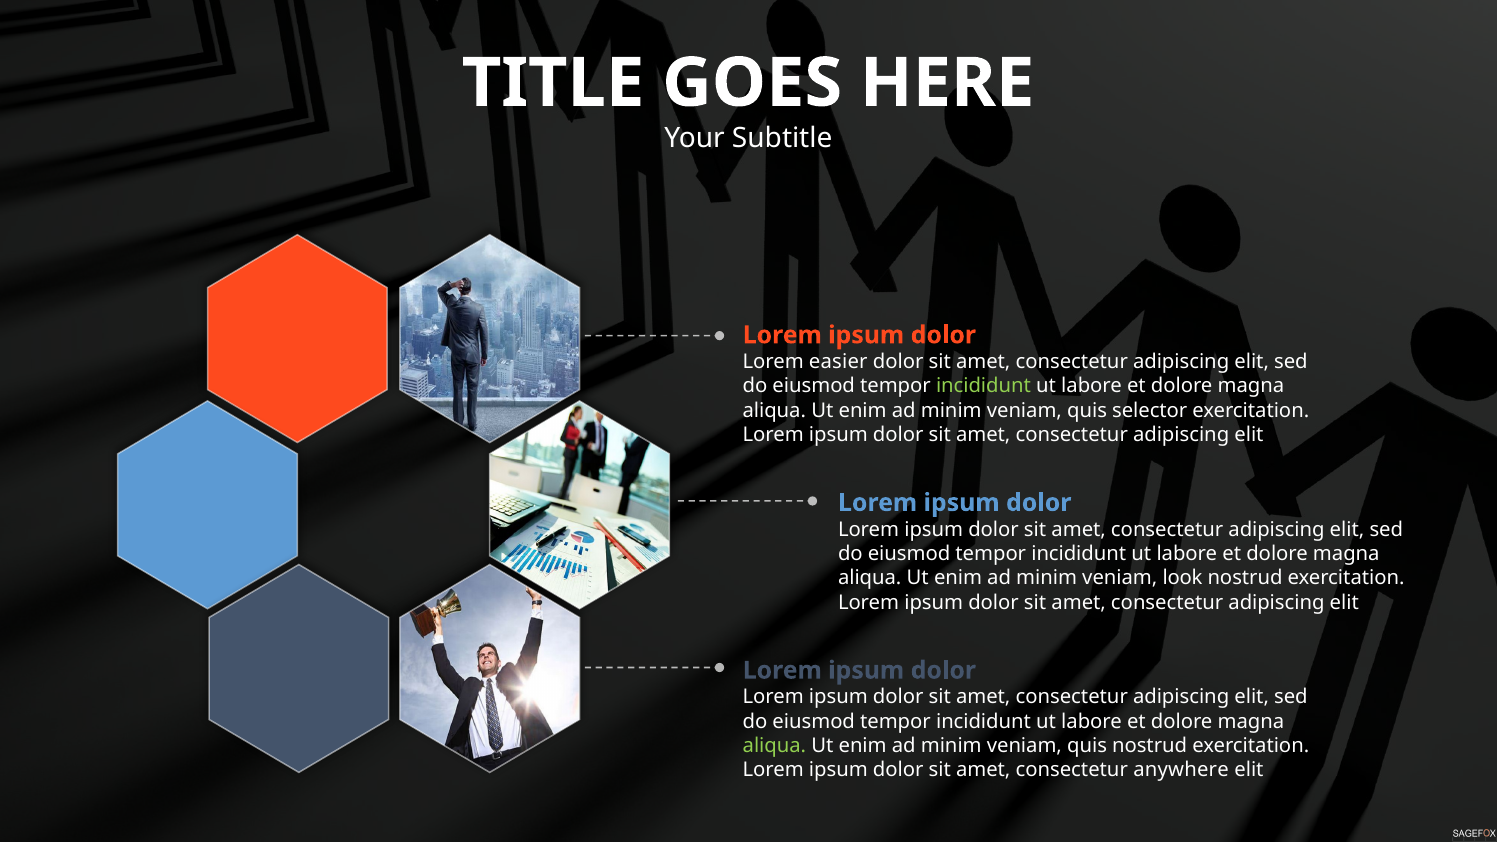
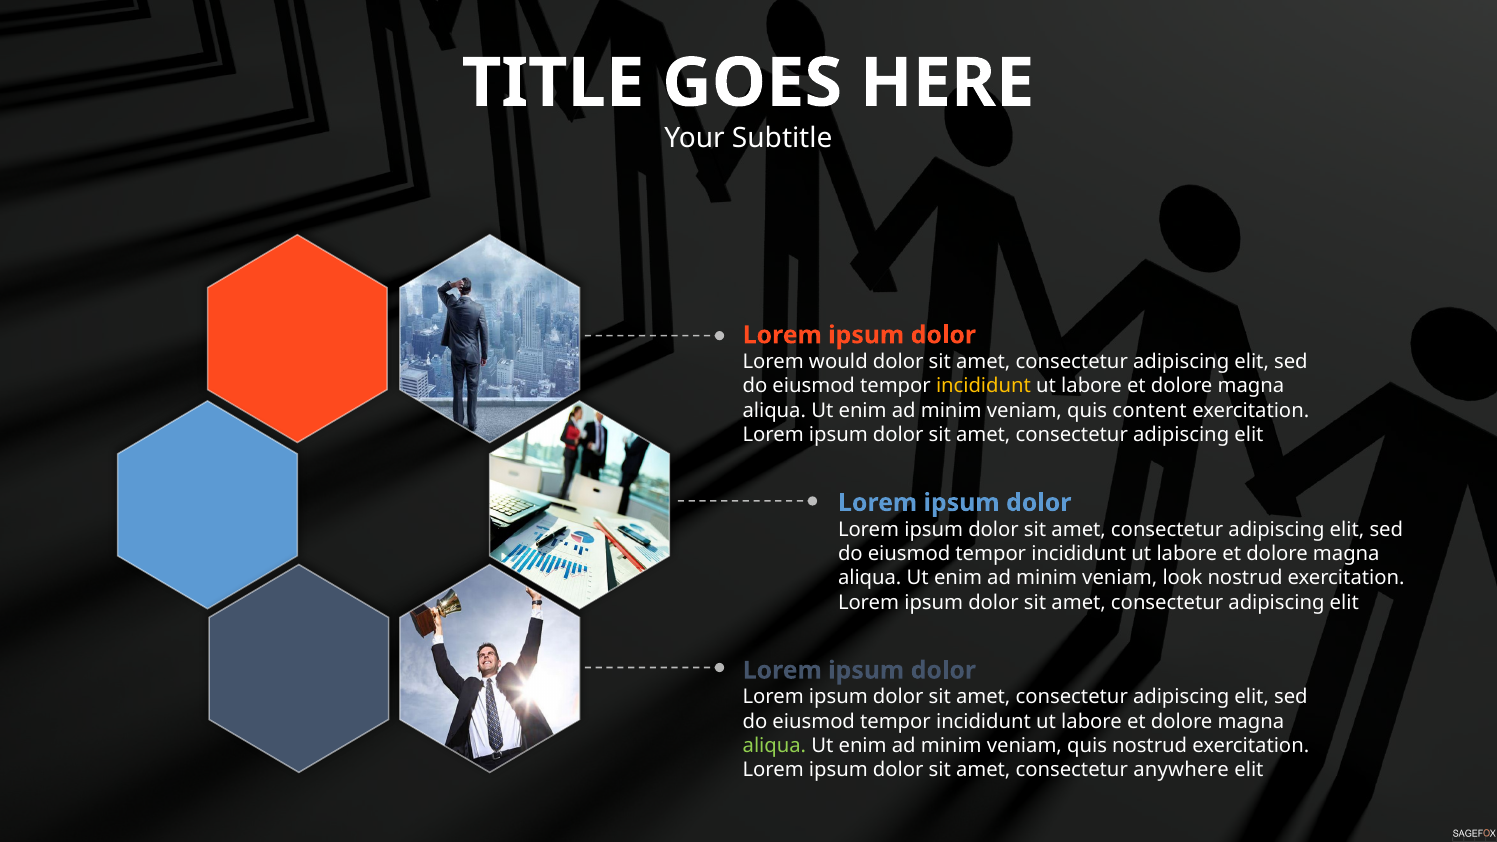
easier: easier -> would (838, 362)
incididunt colour: light green -> yellow (983, 386)
selector: selector -> content (1150, 411)
